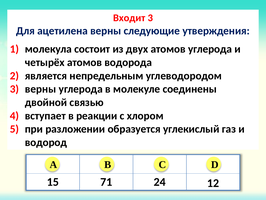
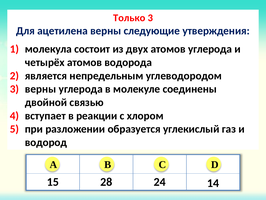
Входит: Входит -> Только (129, 18)
71: 71 -> 28 (106, 182)
12: 12 -> 14 (213, 183)
